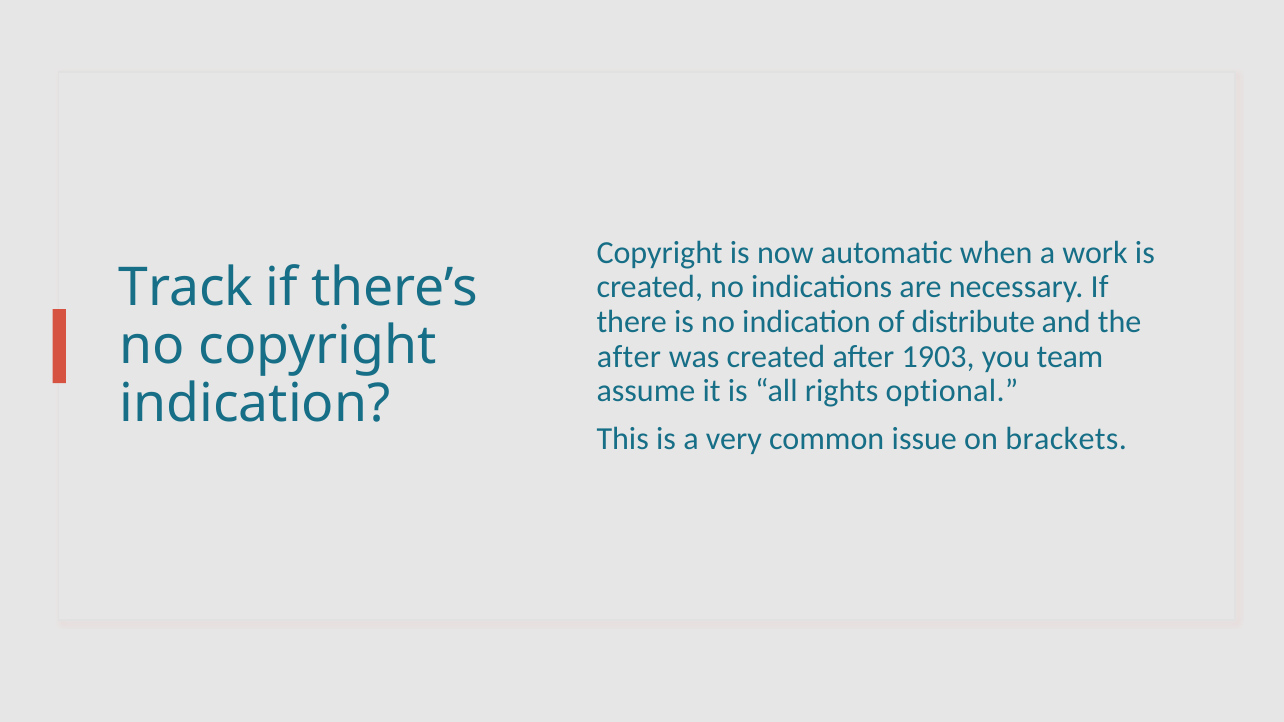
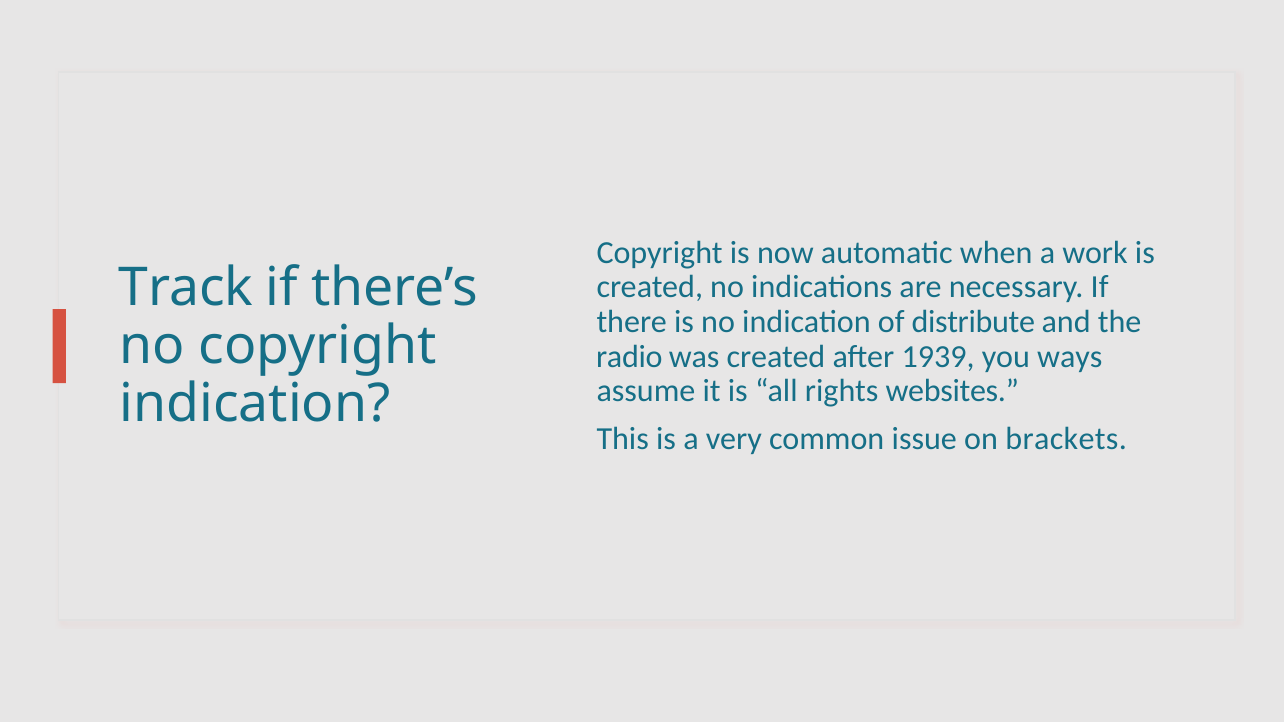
after: after -> radio (629, 357)
1903: 1903 -> 1939 (938, 357)
team: team -> ways (1070, 357)
optional: optional -> websites (952, 391)
